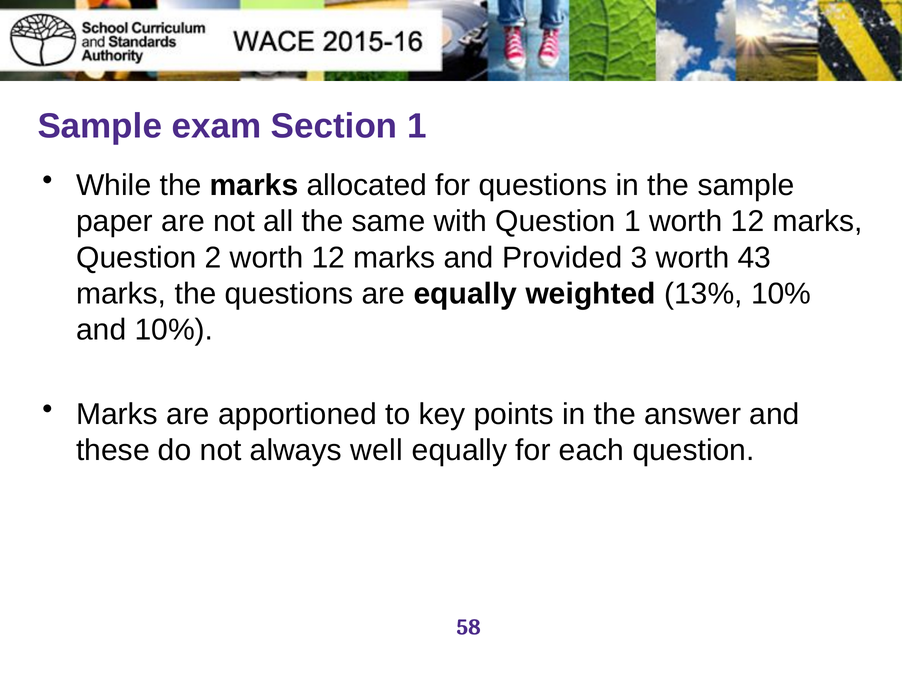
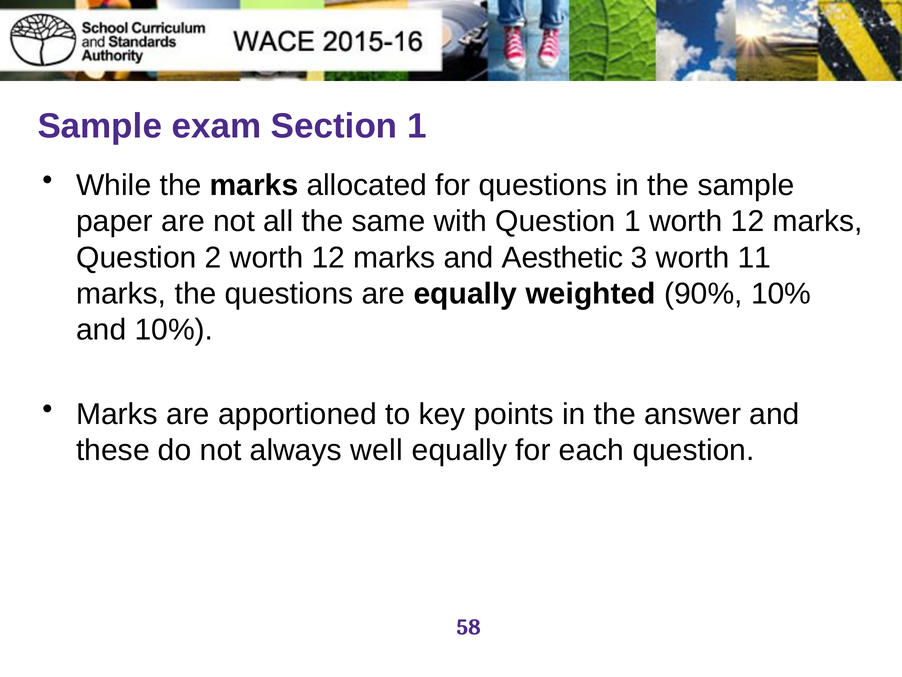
Provided: Provided -> Aesthetic (562, 257)
43: 43 -> 11 (754, 257)
13%: 13% -> 90% (703, 294)
